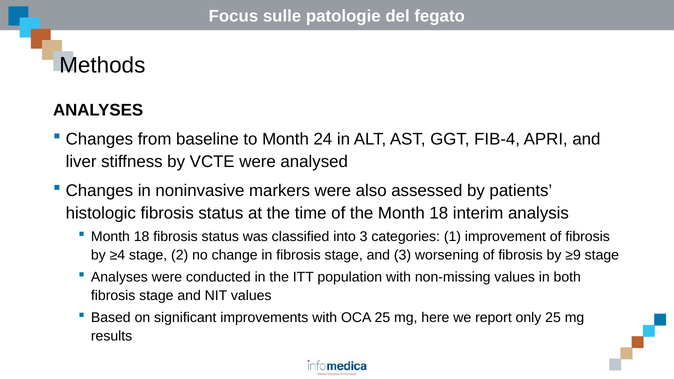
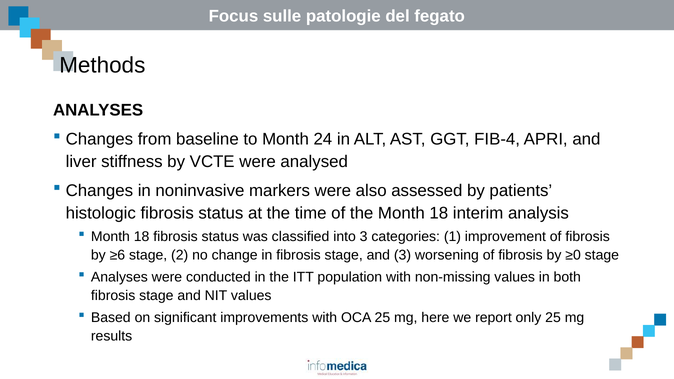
≥4: ≥4 -> ≥6 (117, 255)
≥9: ≥9 -> ≥0 (573, 255)
